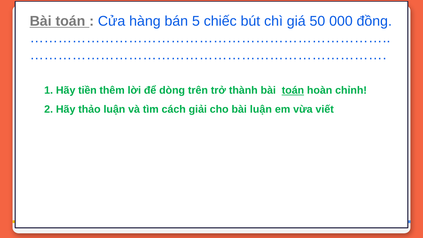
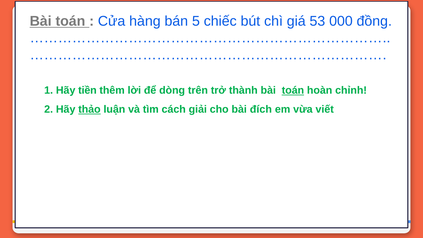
50: 50 -> 53 (317, 21)
thảo underline: none -> present (89, 109)
bài luận: luận -> đích (261, 109)
